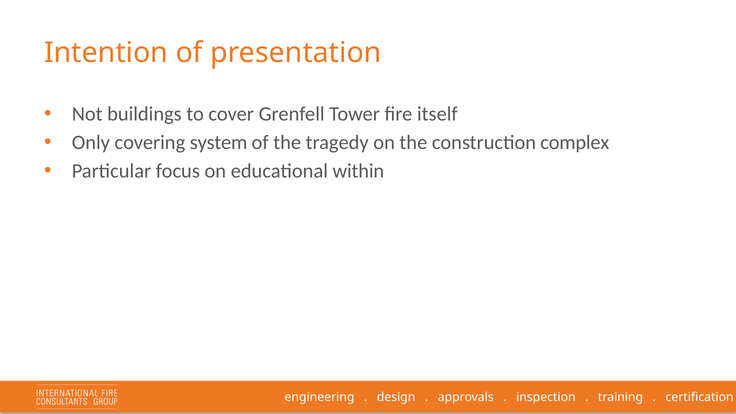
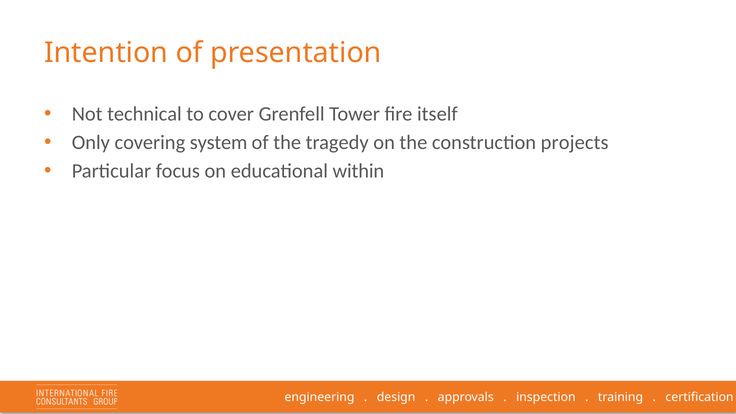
buildings: buildings -> technical (144, 114)
complex: complex -> projects (575, 143)
